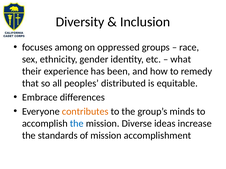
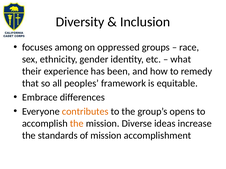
distributed: distributed -> framework (123, 84)
minds: minds -> opens (182, 112)
the colour: blue -> orange (77, 124)
